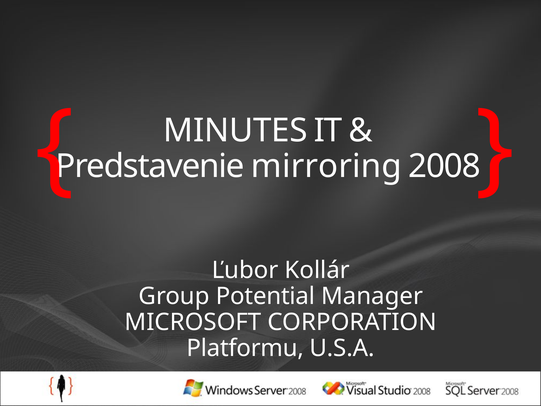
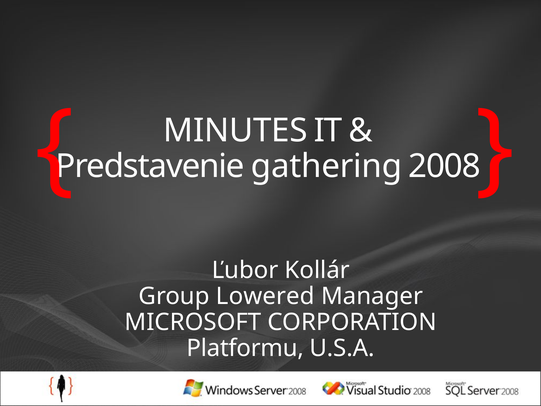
mirroring: mirroring -> gathering (327, 166)
Potential: Potential -> Lowered (265, 296)
